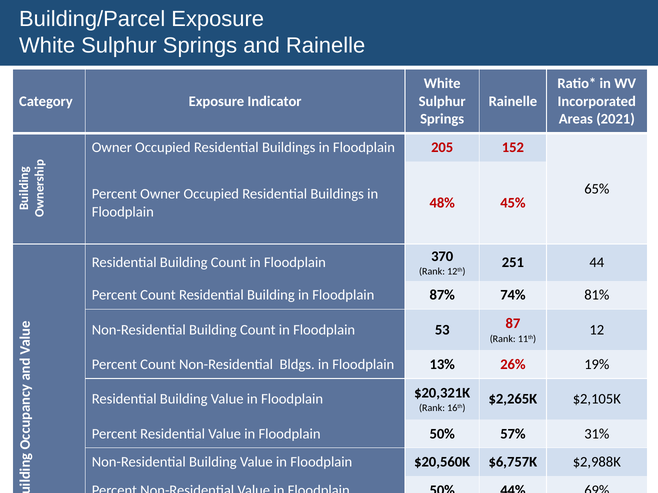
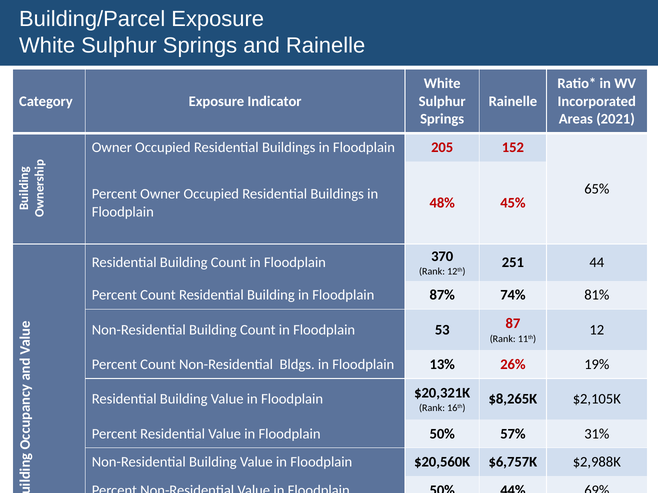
$2,265K: $2,265K -> $8,265K (513, 400)
